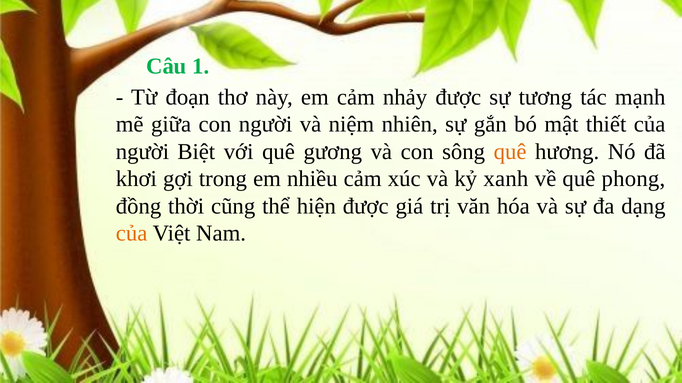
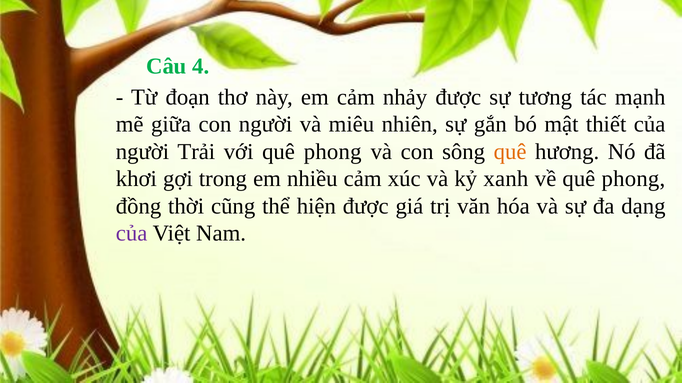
1: 1 -> 4 (201, 66)
niệm: niệm -> miêu (351, 125)
Biệt: Biệt -> Trải (196, 152)
với quê gương: gương -> phong (333, 152)
của colour: orange -> purple (132, 234)
